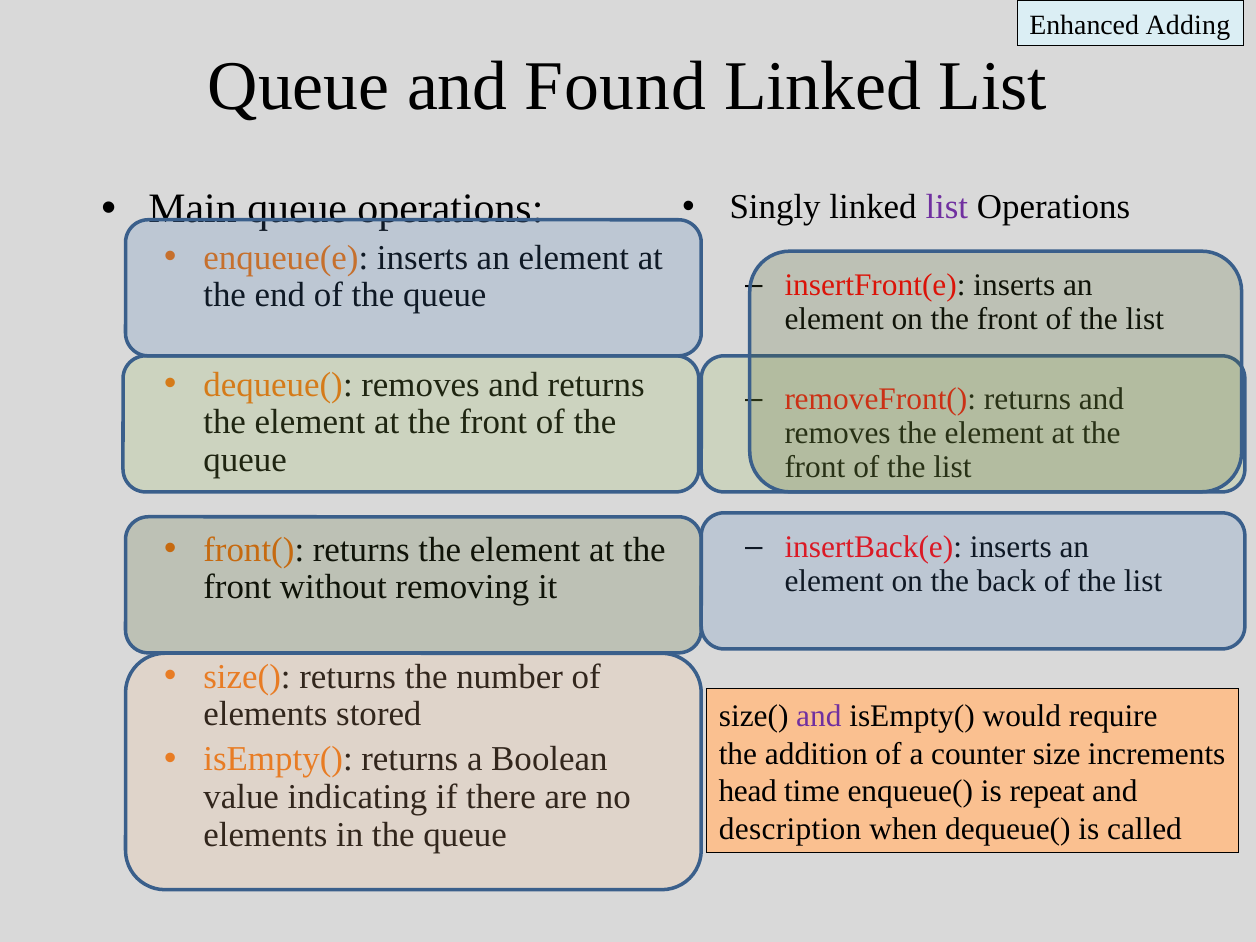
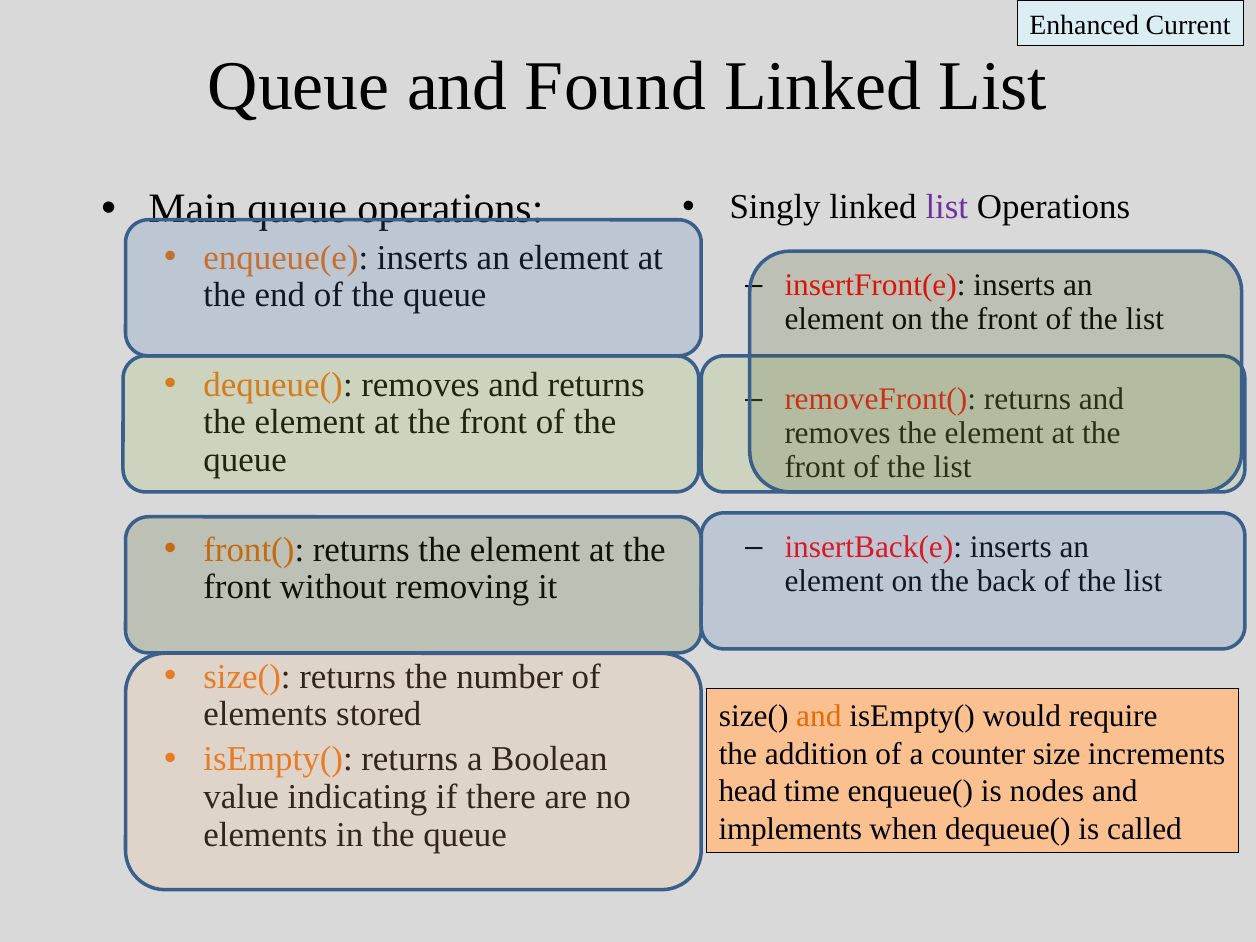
Adding: Adding -> Current (1188, 25)
and colour: purple -> orange (819, 716)
repeat: repeat -> nodes (1047, 792)
description: description -> implements (790, 829)
